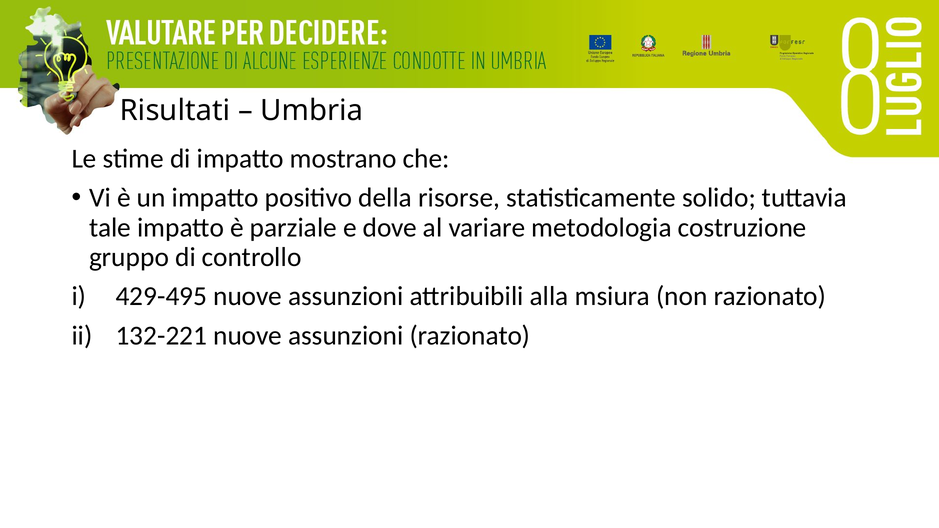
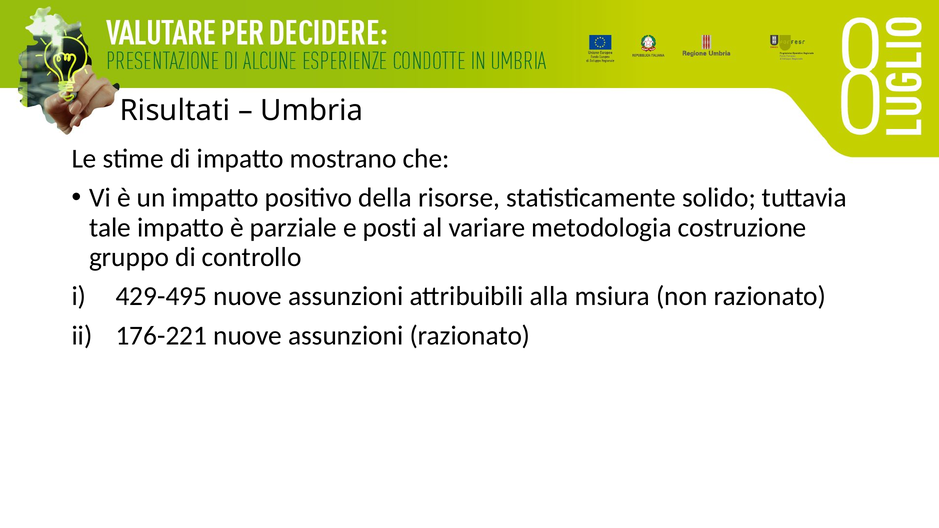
dove: dove -> posti (390, 228)
132-221: 132-221 -> 176-221 (161, 336)
